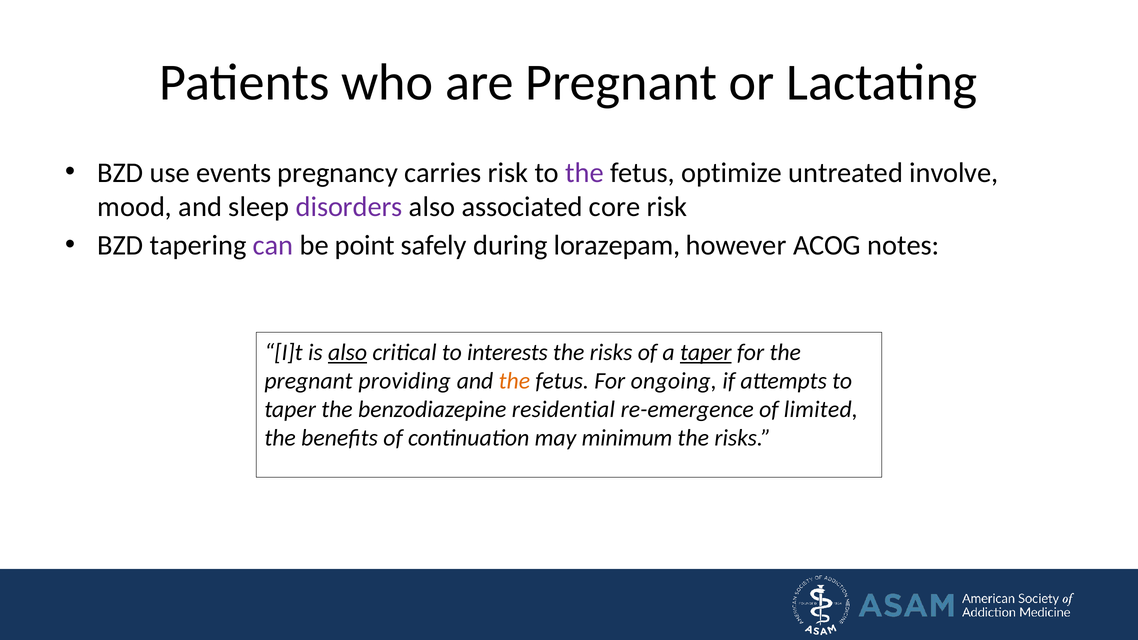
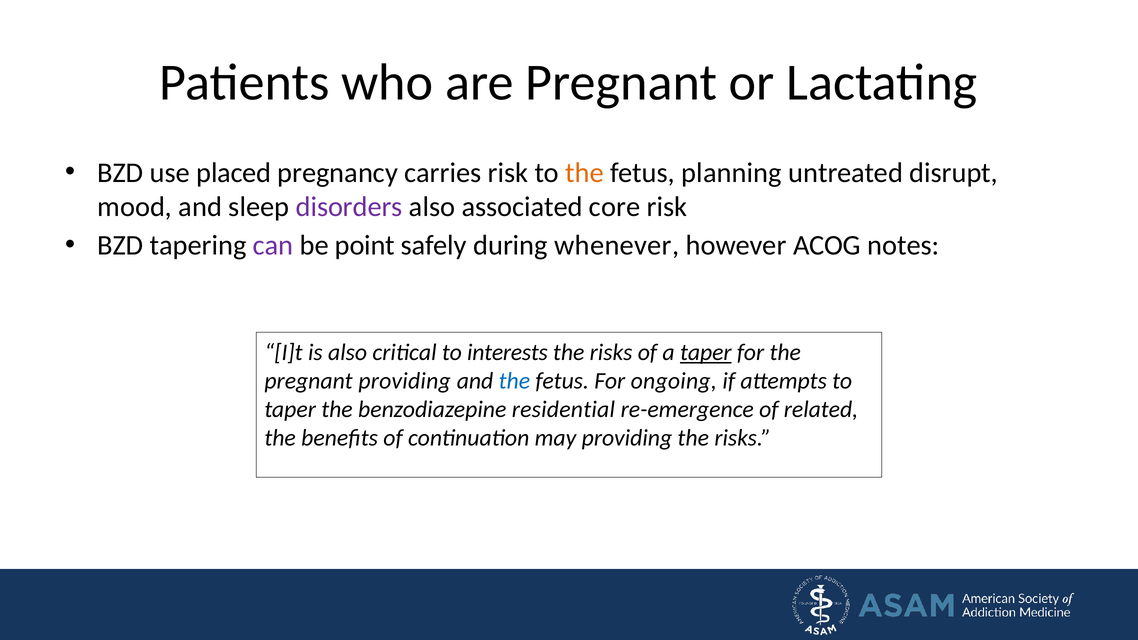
events: events -> placed (234, 173)
the colour: purple -> orange (585, 173)
optimize: optimize -> planning (732, 173)
involve: involve -> disrupt (954, 173)
lorazepam: lorazepam -> whenever (617, 245)
also underline: present -> none (348, 352)
the colour: orange -> blue (514, 381)
limited: limited -> related (821, 409)
may minimum: minimum -> providing (627, 438)
